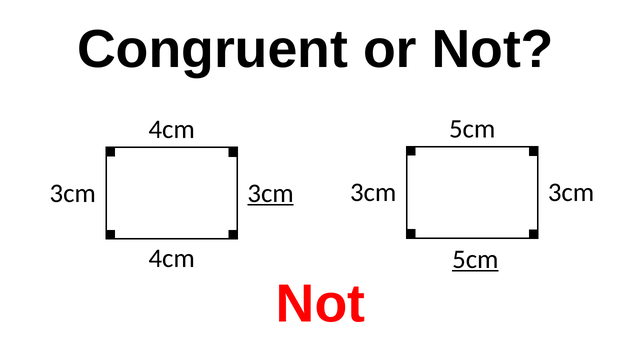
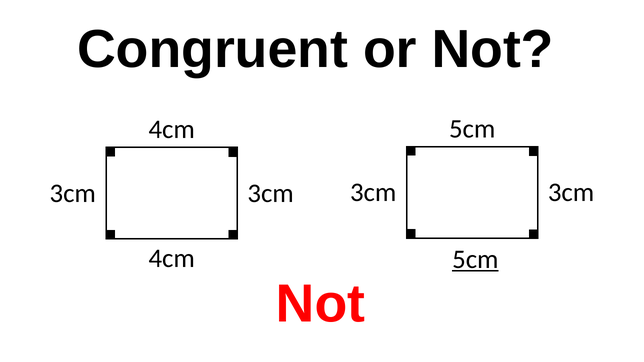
3cm underline: present -> none (271, 193)
